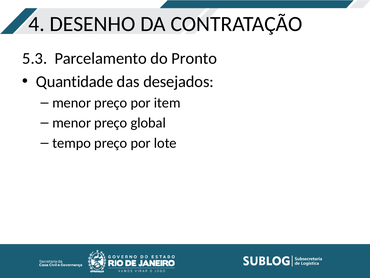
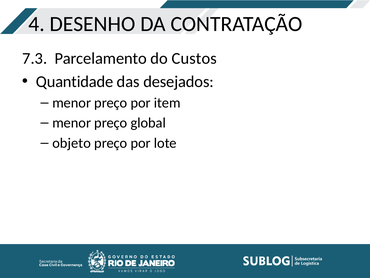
5.3: 5.3 -> 7.3 (35, 58)
Pronto: Pronto -> Custos (194, 58)
tempo: tempo -> objeto (72, 143)
